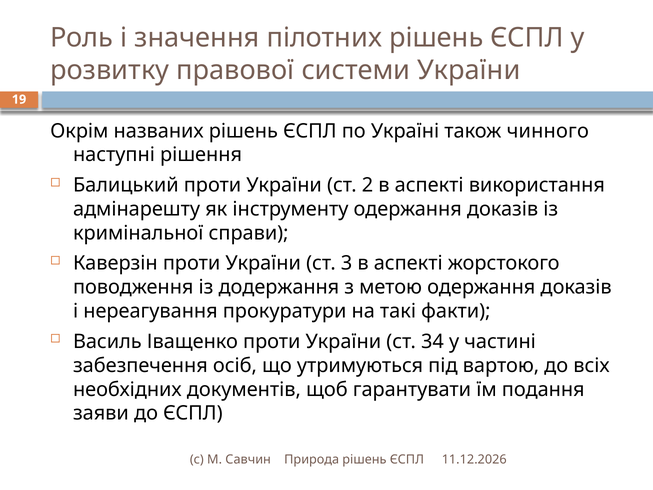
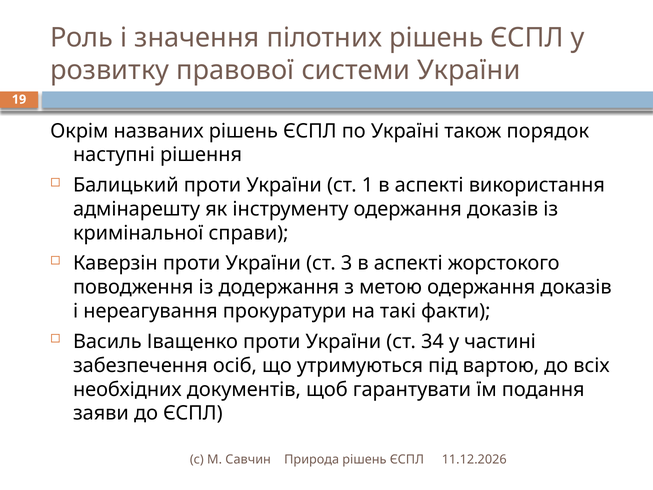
чинного: чинного -> порядок (548, 131)
2: 2 -> 1 (367, 185)
